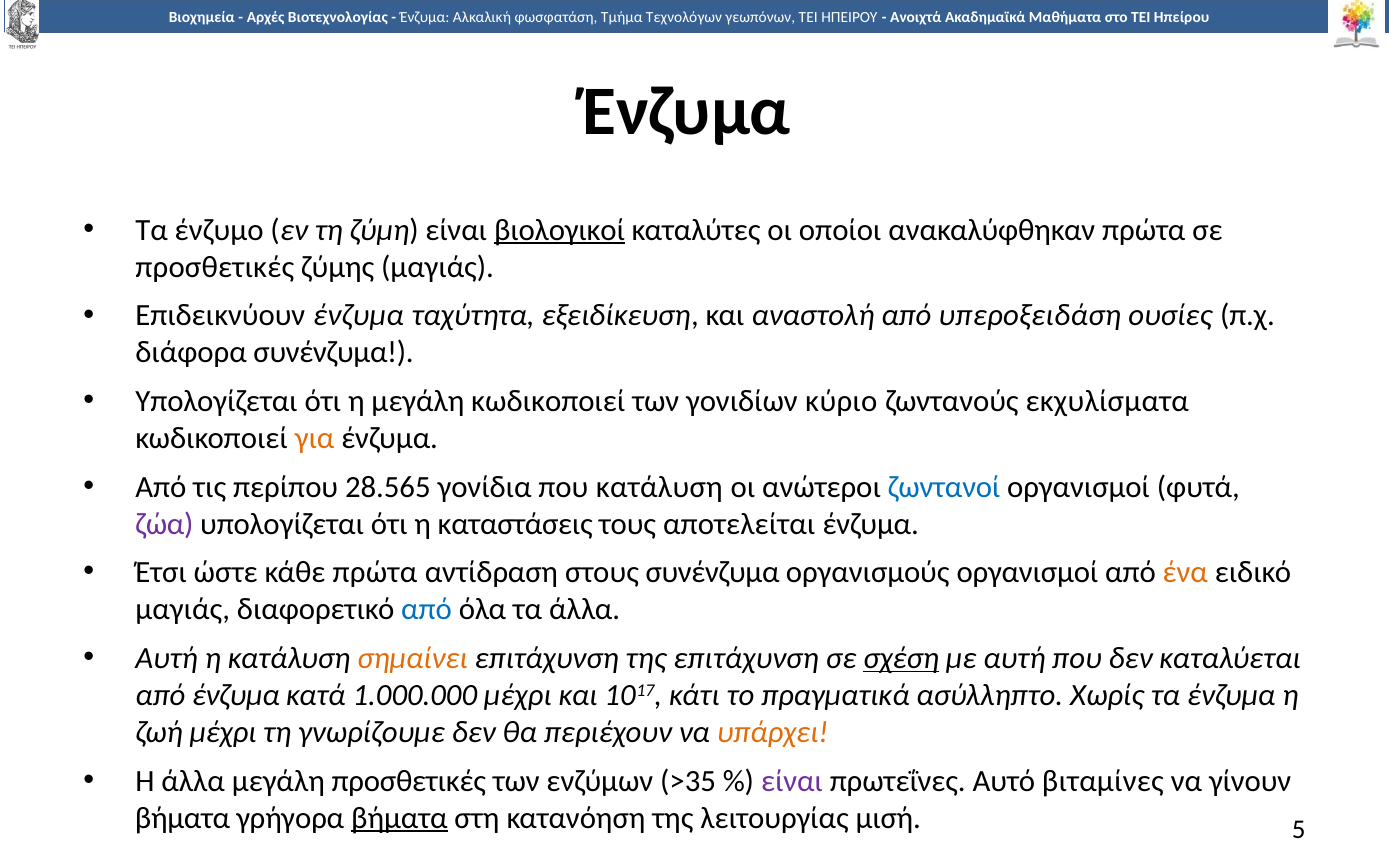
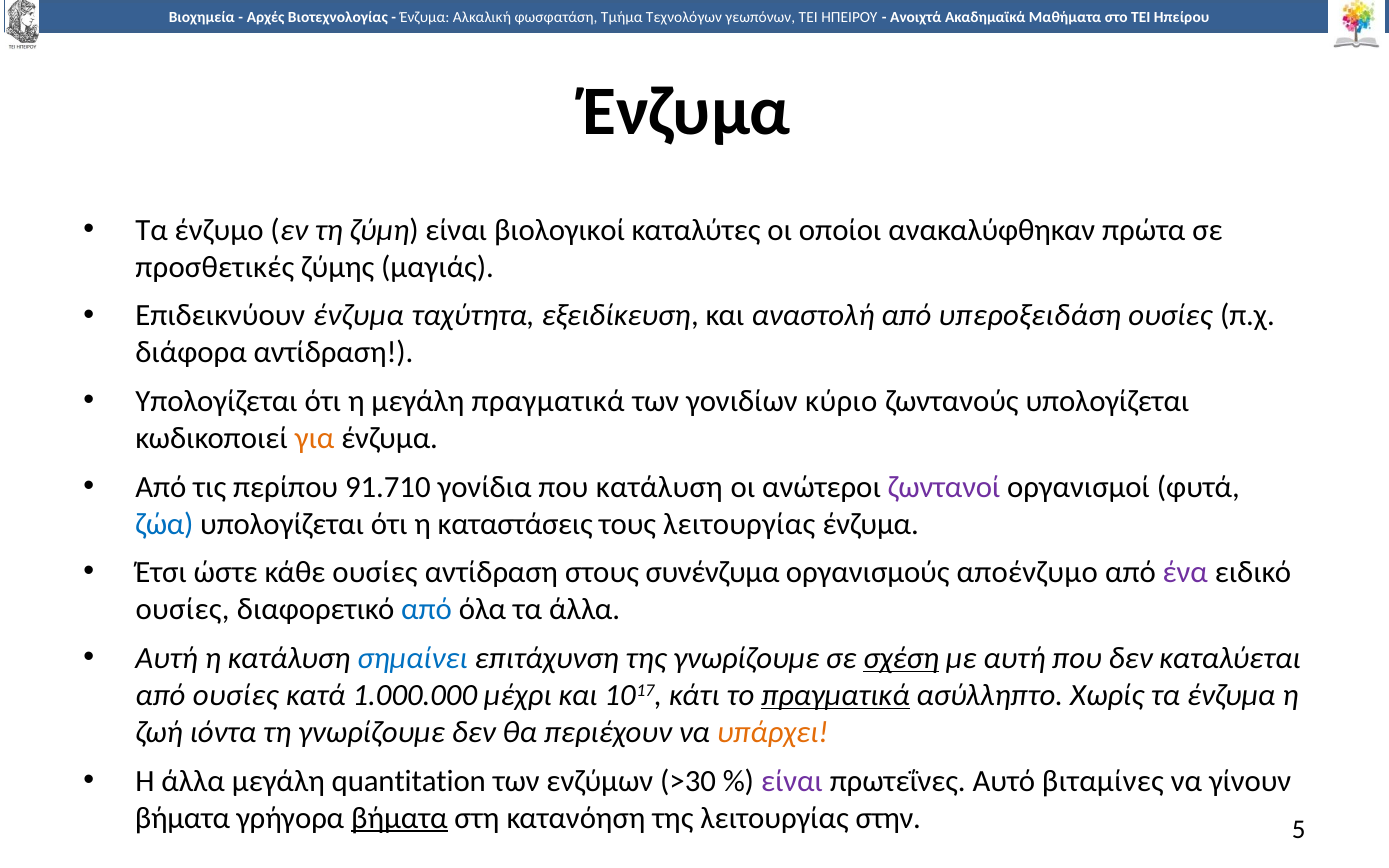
βιολογικοί underline: present -> none (560, 230)
διάφορα συνένζυμα: συνένζυμα -> αντίδραση (333, 353)
μεγάλη κωδικοποιεί: κωδικοποιεί -> πραγματικά (548, 401)
ζωντανούς εκχυλίσματα: εκχυλίσματα -> υπολογίζεται (1107, 401)
28.565: 28.565 -> 91.710 (388, 487)
ζωντανοί colour: blue -> purple (944, 487)
ζώα colour: purple -> blue (164, 524)
τους αποτελείται: αποτελείται -> λειτουργίας (739, 524)
κάθε πρώτα: πρώτα -> ουσίες (375, 573)
οργανισμούς οργανισμοί: οργανισμοί -> αποένζυμο (1027, 573)
ένα colour: orange -> purple (1185, 573)
μαγιάς: μαγιάς -> ουσίες (183, 610)
σημαίνει colour: orange -> blue (413, 658)
της επιτάχυνση: επιτάχυνση -> γνωρίζουμε (746, 658)
από ένζυμα: ένζυμα -> ουσίες (236, 695)
πραγματικά underline: none -> present (835, 695)
ζωή μέχρι: μέχρι -> ιόντα (223, 732)
μεγάλη προσθετικές: προσθετικές -> quantitation (409, 781)
>35: >35 -> >30 (688, 781)
μισή: μισή -> στην (888, 818)
